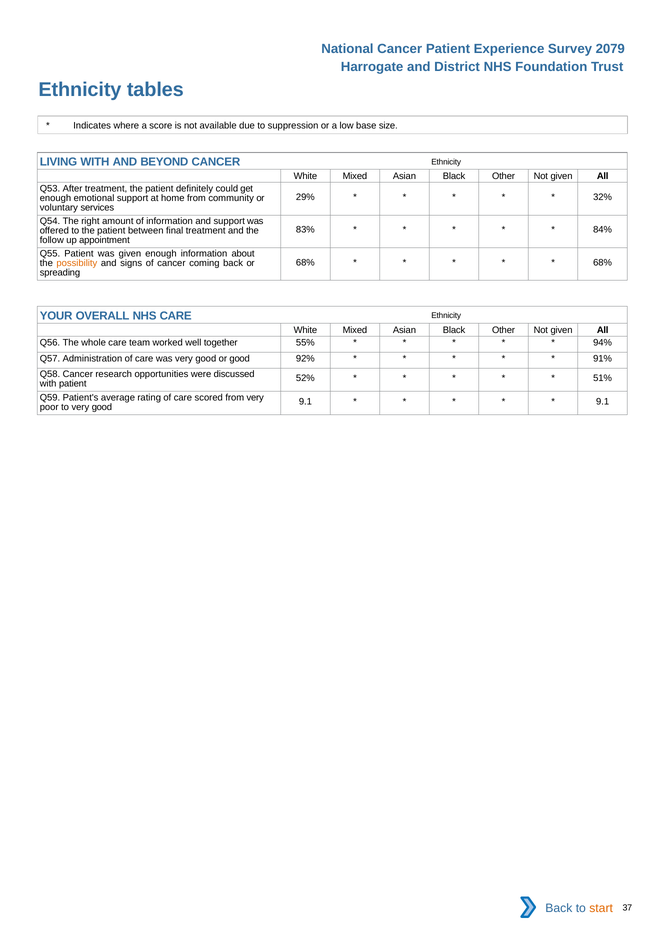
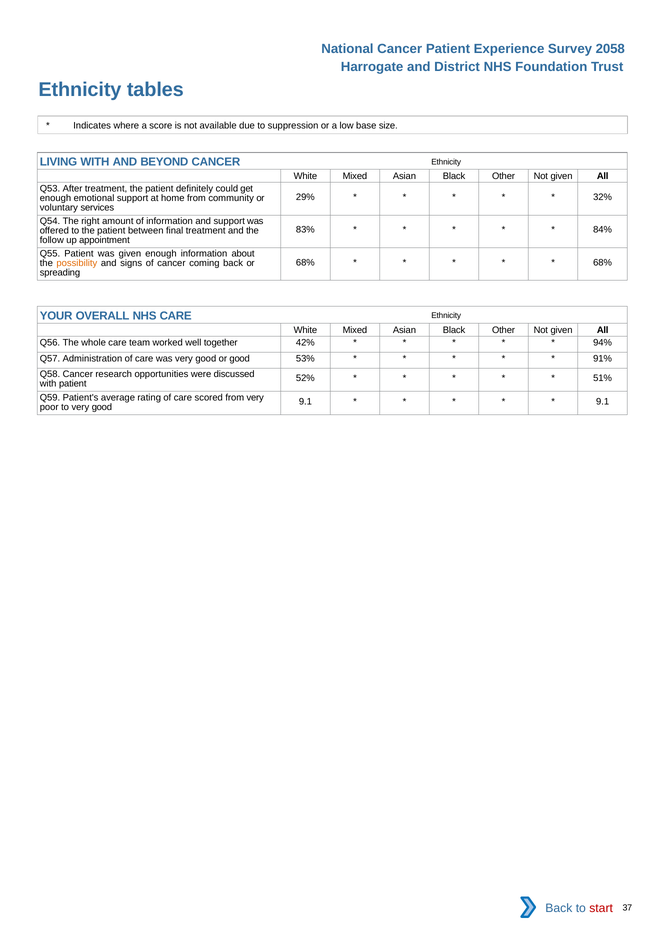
2079: 2079 -> 2058 (610, 49)
55%: 55% -> 42% (305, 343)
92%: 92% -> 53% (305, 359)
start colour: orange -> red (601, 908)
